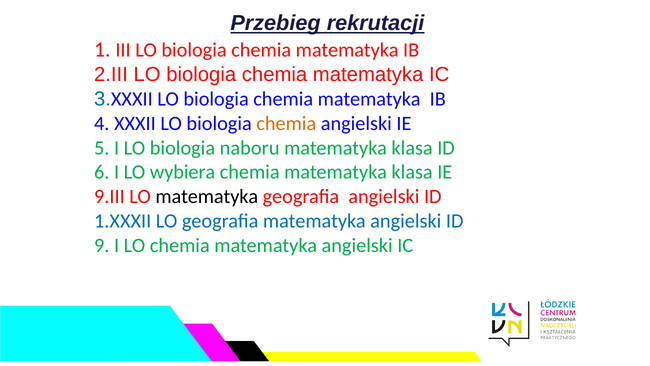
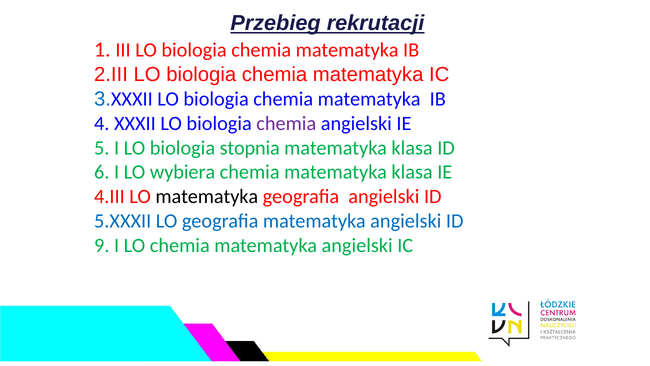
chemia colour: orange -> purple (286, 123)
naboru: naboru -> stopnia (250, 148)
9.III: 9.III -> 4.III (109, 196)
1.XXXII: 1.XXXII -> 5.XXXII (123, 221)
